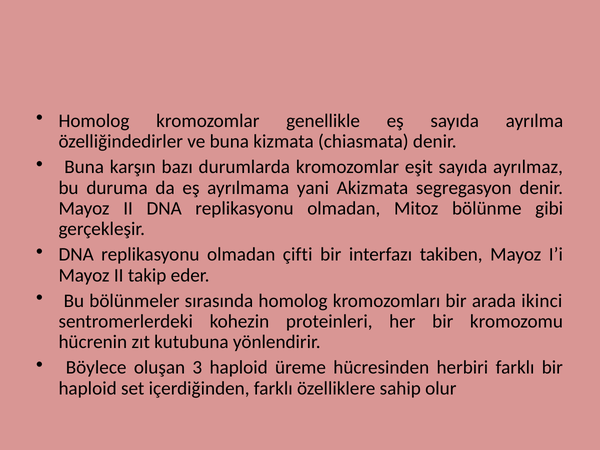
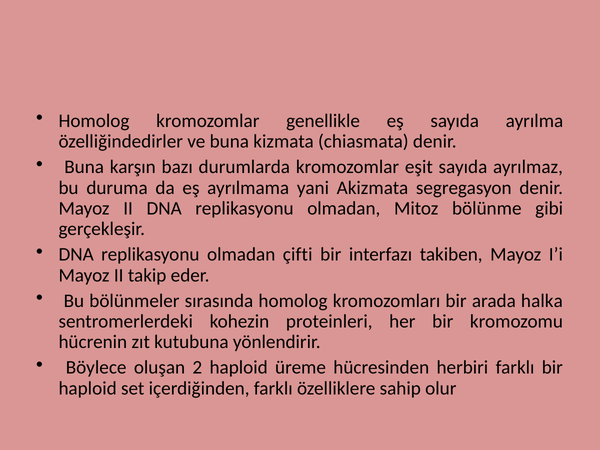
ikinci: ikinci -> halka (542, 301)
3: 3 -> 2 (197, 368)
